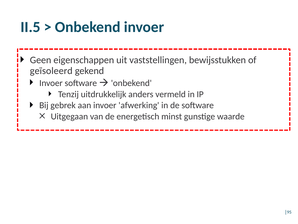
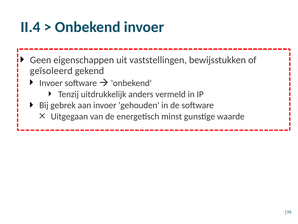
II.5: II.5 -> II.4 (31, 27)
afwerking: afwerking -> gehouden (139, 105)
